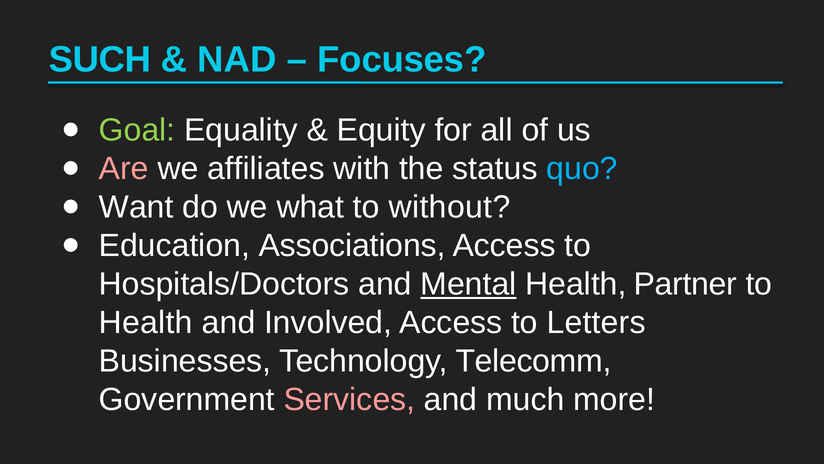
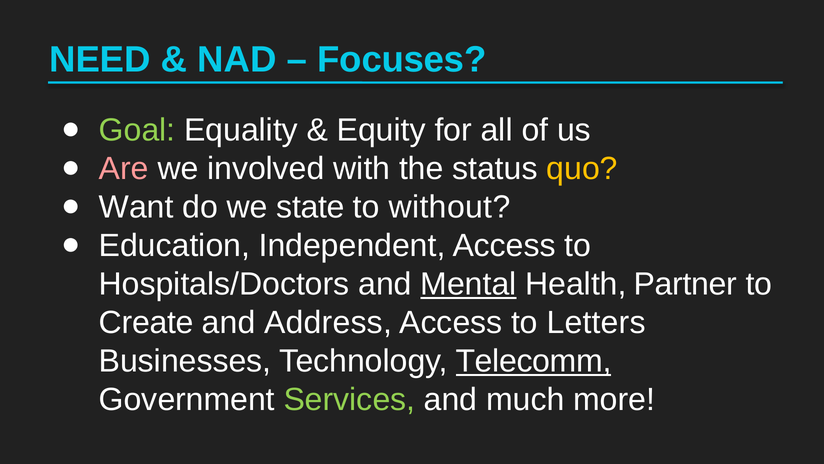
SUCH: SUCH -> NEED (100, 60)
affiliates: affiliates -> involved (266, 168)
quo colour: light blue -> yellow (582, 168)
what: what -> state (310, 207)
Associations: Associations -> Independent (352, 245)
Health: Health -> Create (146, 322)
Involved: Involved -> Address (328, 322)
Telecomm underline: none -> present (534, 361)
Services colour: pink -> light green (349, 399)
